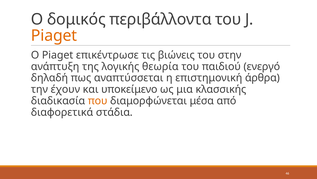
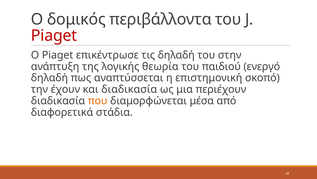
Piaget colour: orange -> red (54, 36)
τις βιώνεις: βιώνεις -> δηλαδή (176, 55)
άρθρα: άρθρα -> σκοπό (262, 78)
και υποκείμενο: υποκείμενο -> διαδικασία (129, 89)
κλασσικής: κλασσικής -> περιέχουν (221, 89)
